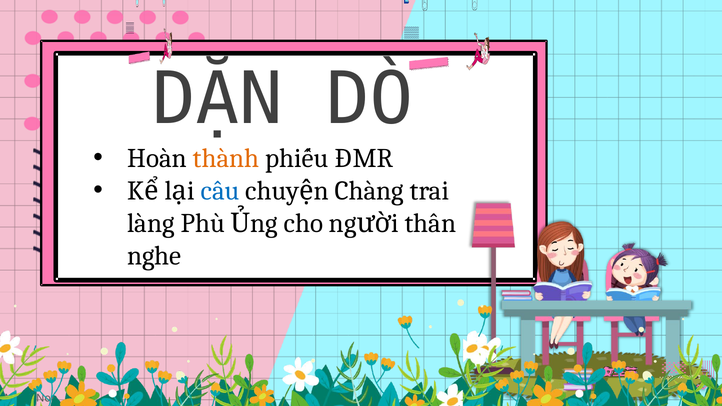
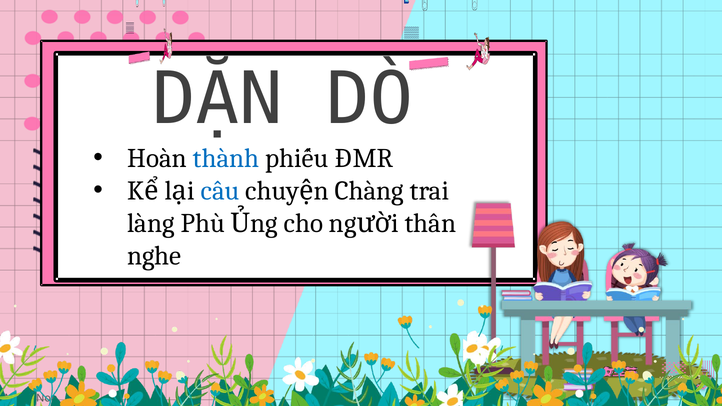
thành colour: orange -> blue (226, 158)
